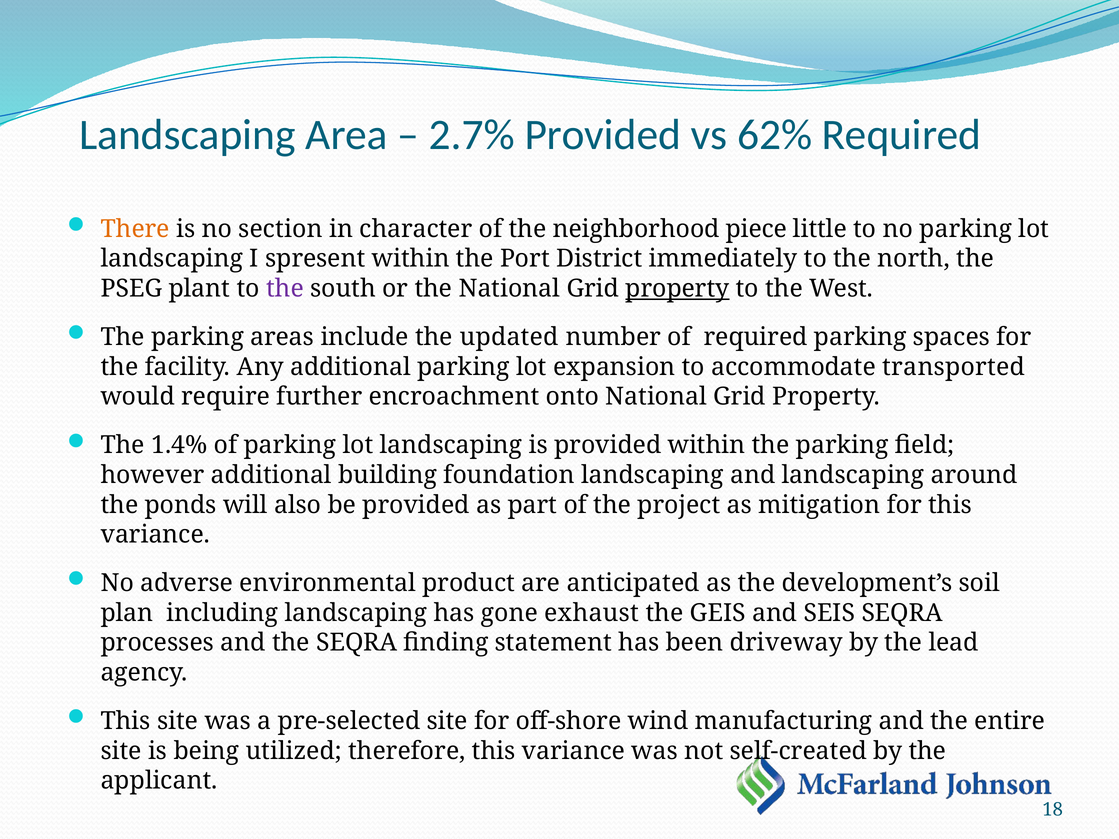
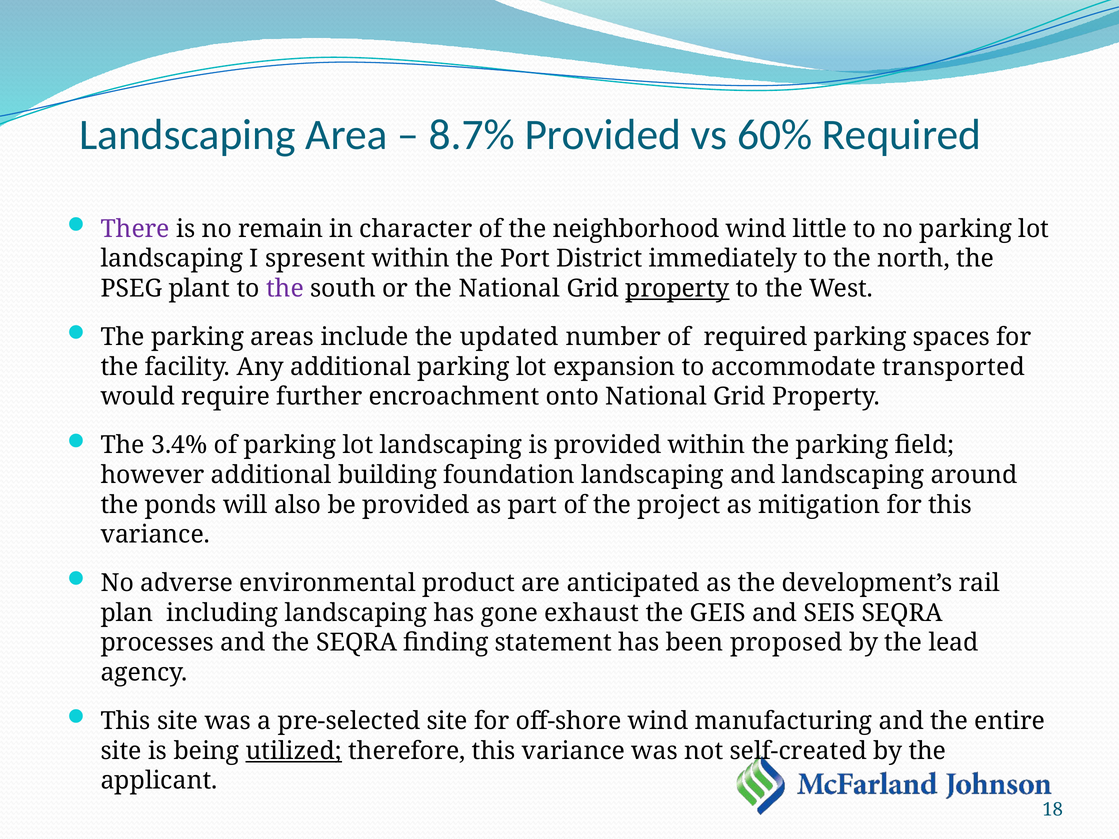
2.7%: 2.7% -> 8.7% (472, 135)
62%: 62% -> 60% (775, 135)
There colour: orange -> purple (135, 229)
section: section -> remain (281, 229)
neighborhood piece: piece -> wind (756, 229)
1.4%: 1.4% -> 3.4% (179, 445)
soil: soil -> rail (979, 583)
driveway: driveway -> proposed (786, 643)
utilized underline: none -> present (294, 751)
